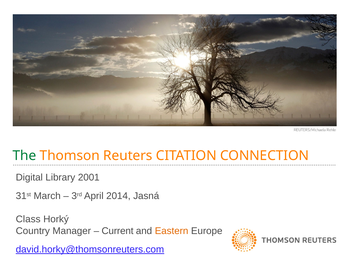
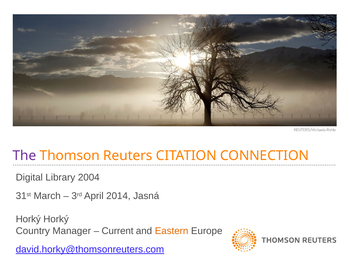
The colour: green -> purple (24, 156)
2001: 2001 -> 2004 (89, 178)
Class: Class -> Horký (28, 220)
